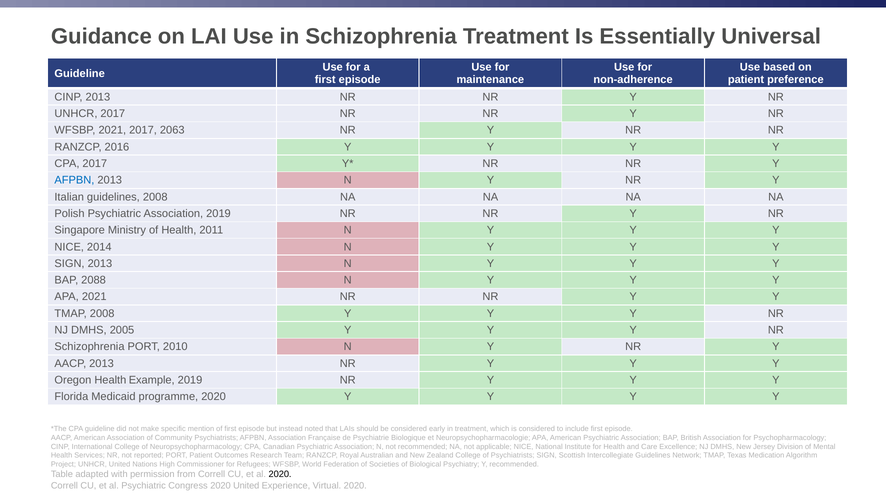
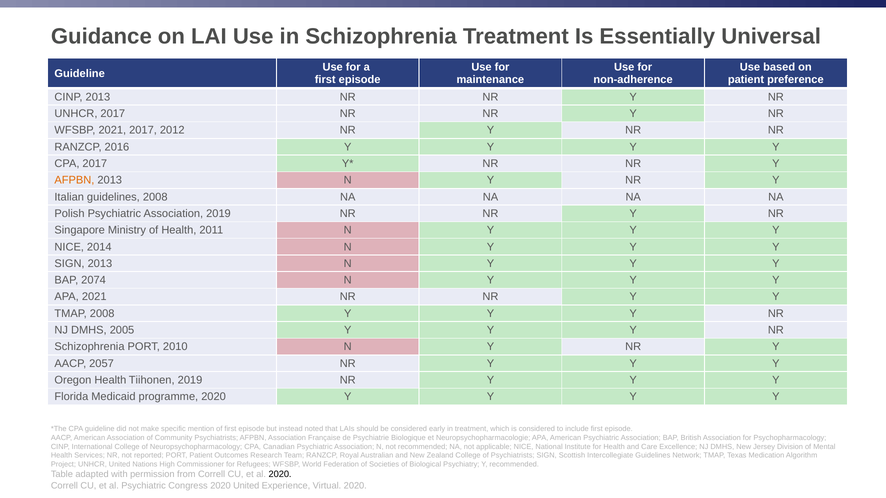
2063: 2063 -> 2012 (172, 130)
AFPBN colour: blue -> orange (74, 180)
2088: 2088 -> 2074 (94, 280)
AACP 2013: 2013 -> 2057 (102, 364)
Example: Example -> Tiihonen (152, 380)
